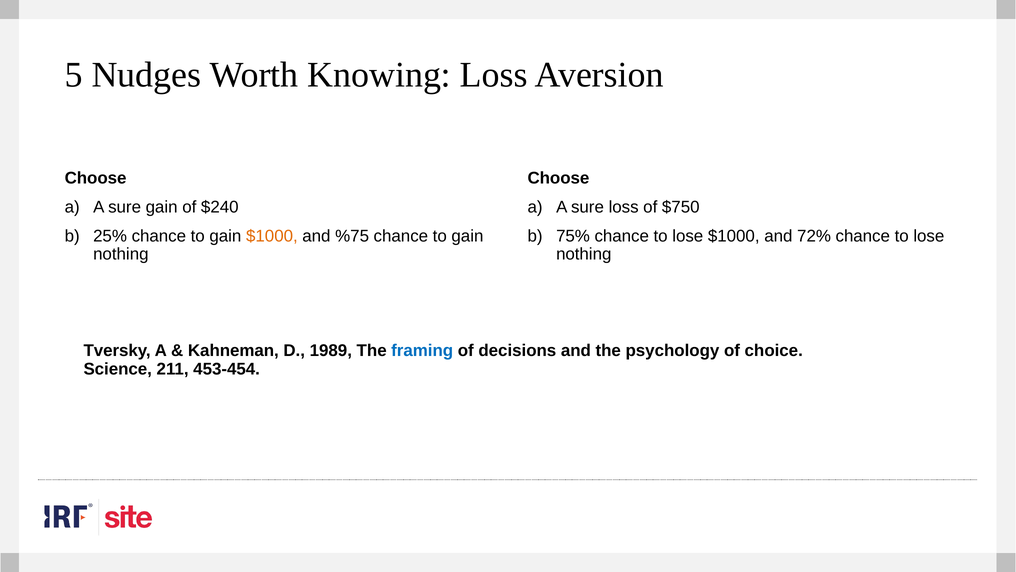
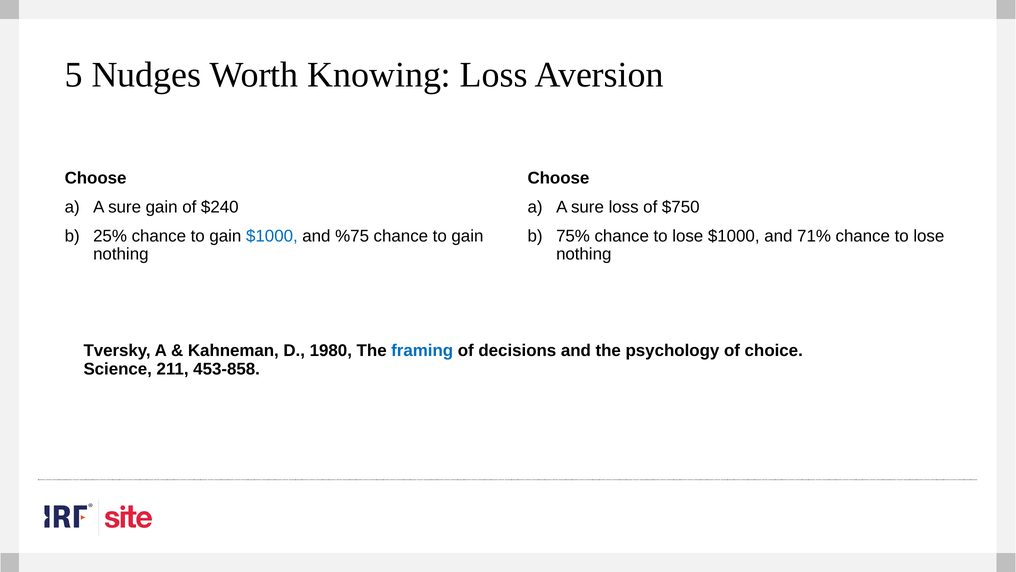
$1000 colour: orange -> blue (272, 236)
72%: 72% -> 71% (814, 236)
1989: 1989 -> 1980 (331, 350)
453-454: 453-454 -> 453-858 (227, 369)
